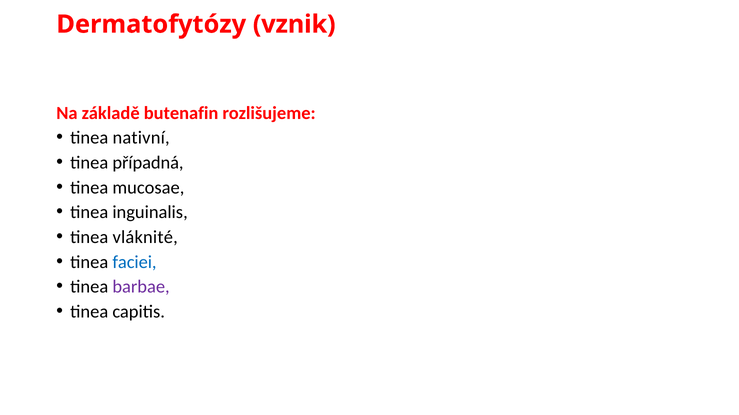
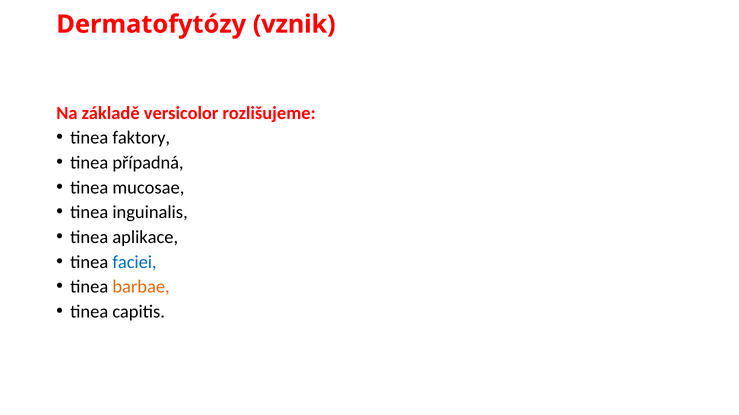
butenafin: butenafin -> versicolor (181, 113)
nativní: nativní -> faktory (141, 138)
vláknité: vláknité -> aplikace (145, 238)
barbae colour: purple -> orange (141, 287)
